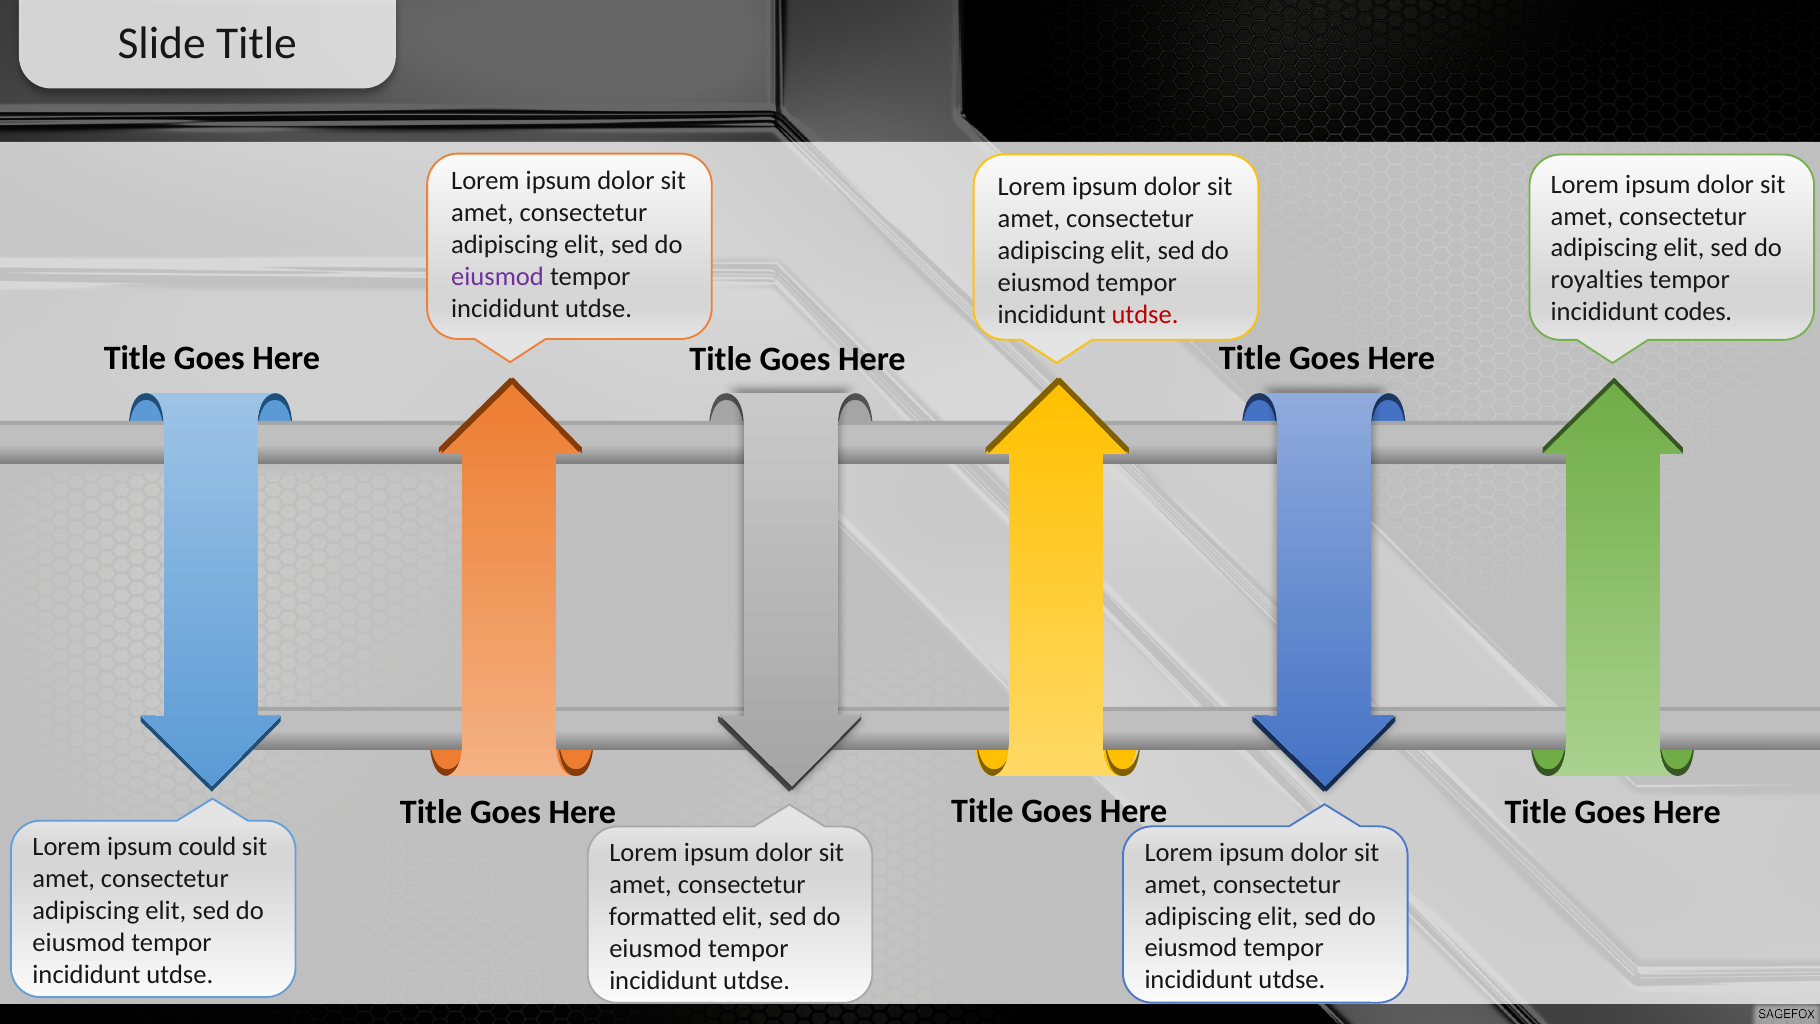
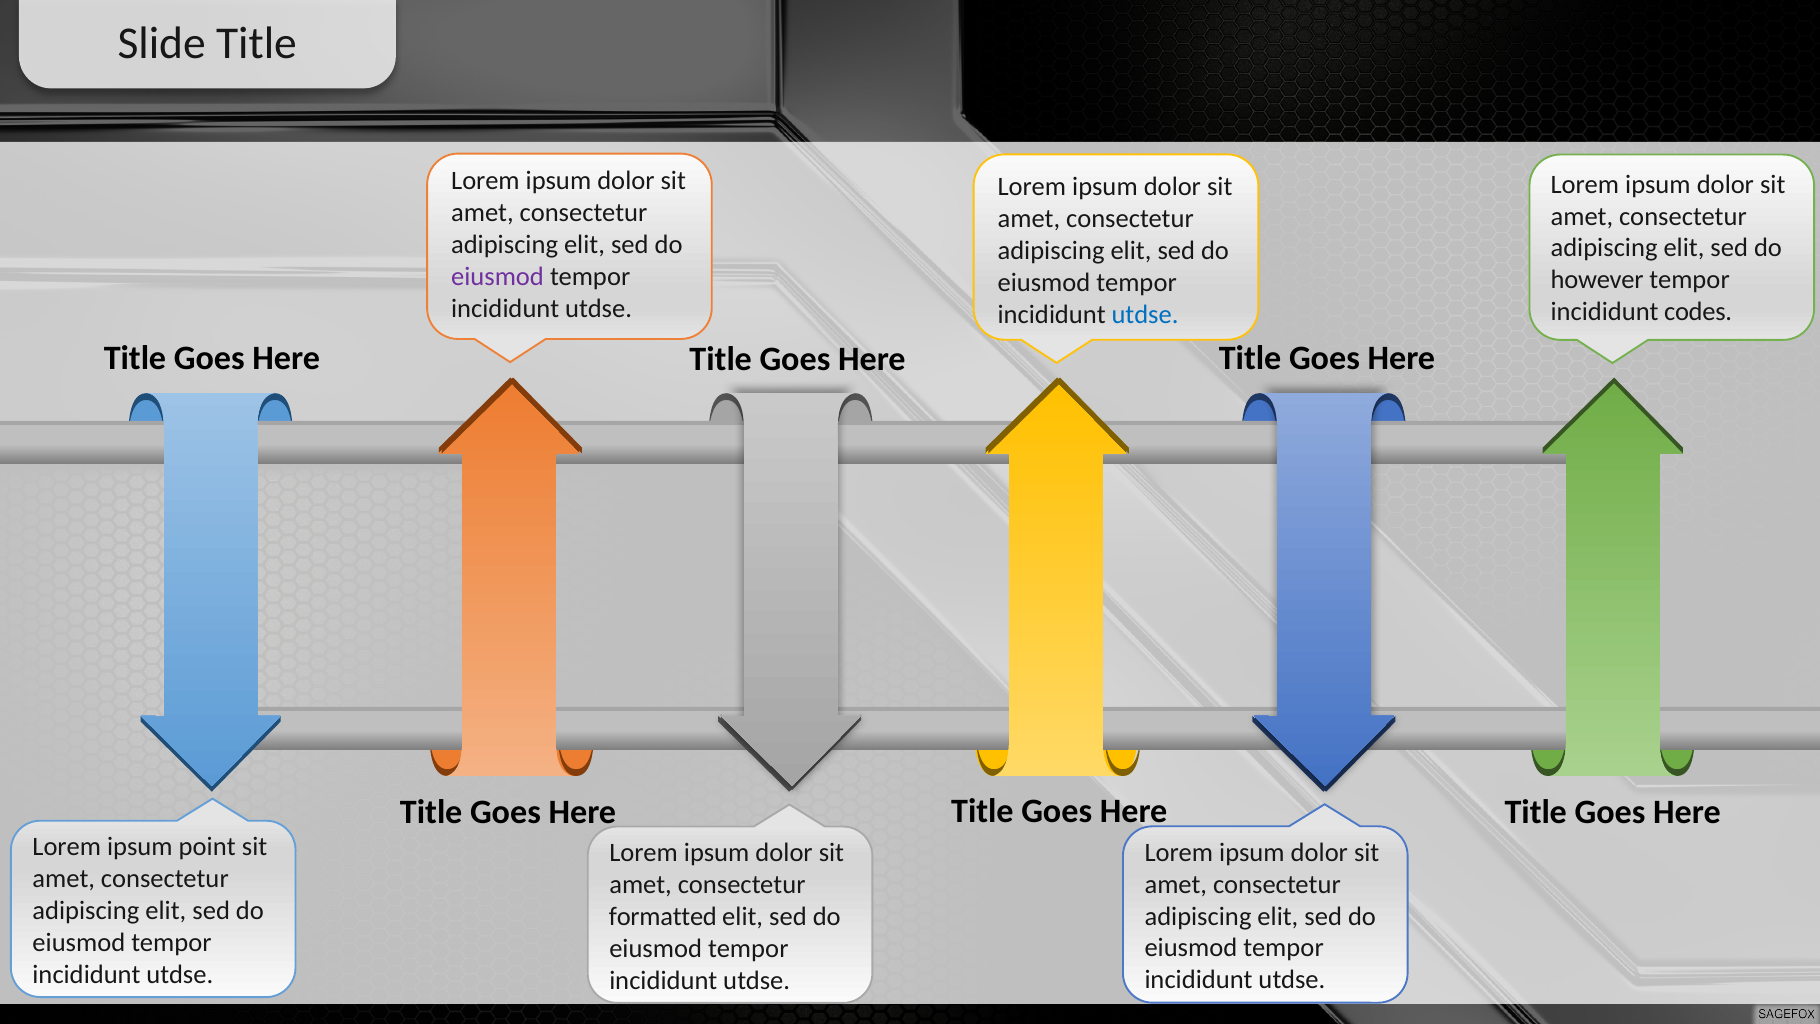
royalties: royalties -> however (1597, 280)
utdse colour: red -> blue (1145, 314)
could: could -> point (207, 847)
